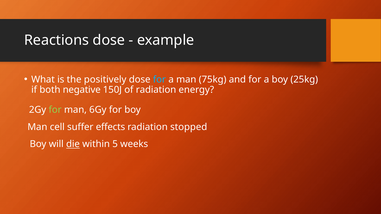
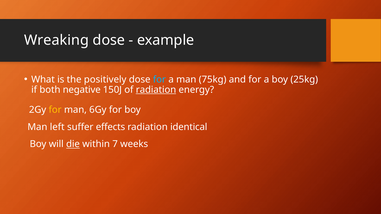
Reactions: Reactions -> Wreaking (57, 40)
radiation underline: none -> present (156, 90)
for colour: light green -> yellow (55, 110)
cell: cell -> left (57, 127)
stopped: stopped -> identical (189, 127)
5: 5 -> 7 (115, 144)
